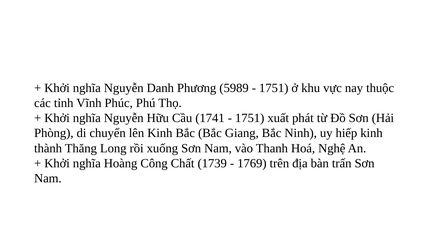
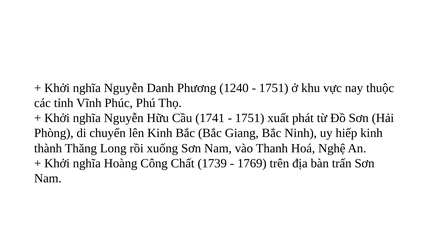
5989: 5989 -> 1240 (234, 88)
